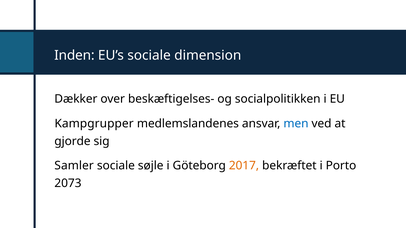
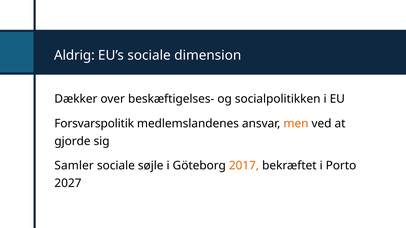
Inden: Inden -> Aldrig (74, 56)
Kampgrupper: Kampgrupper -> Forsvarspolitik (94, 124)
men colour: blue -> orange (296, 124)
2073: 2073 -> 2027 (68, 184)
